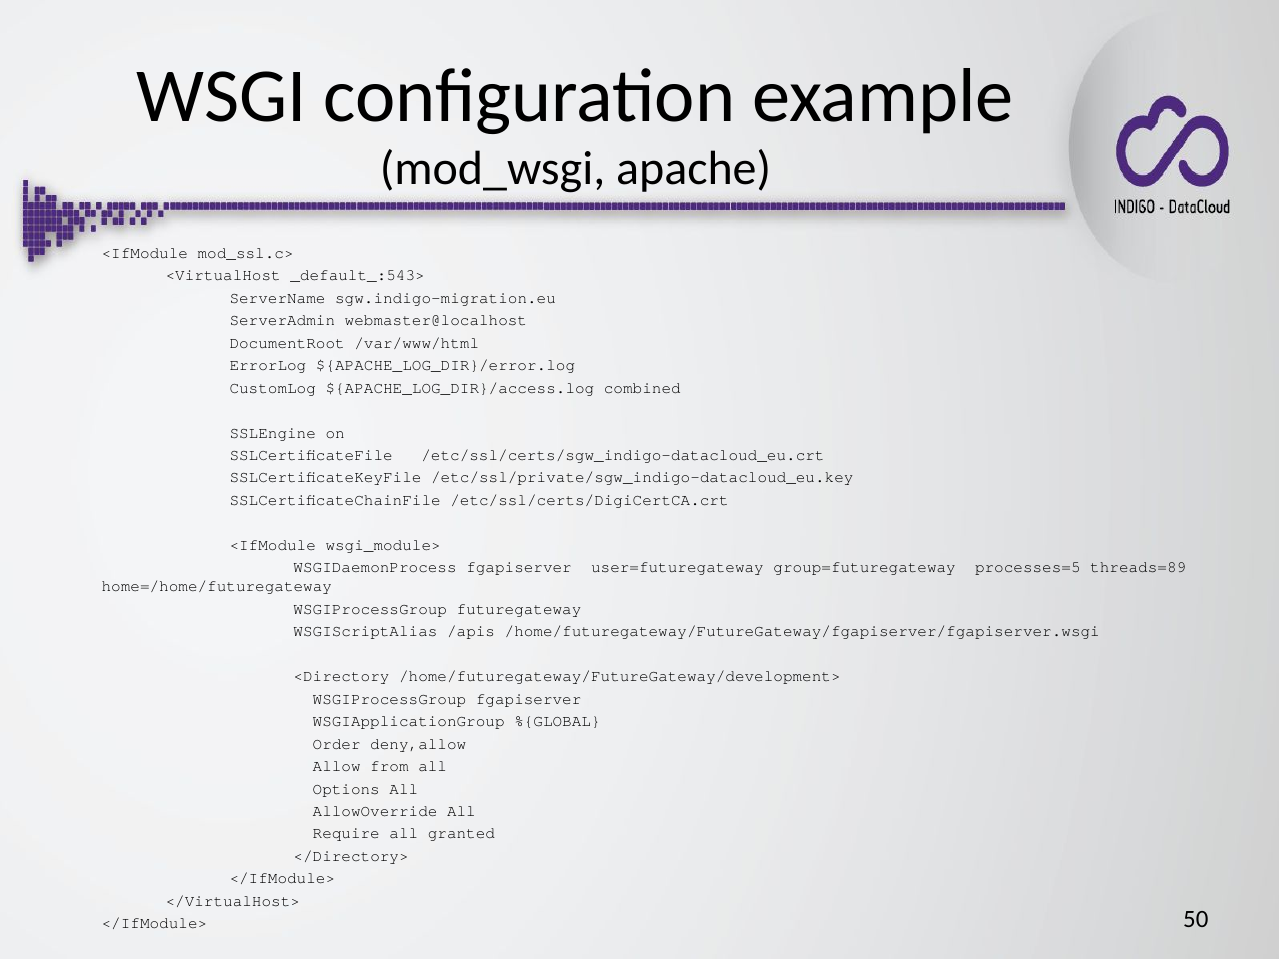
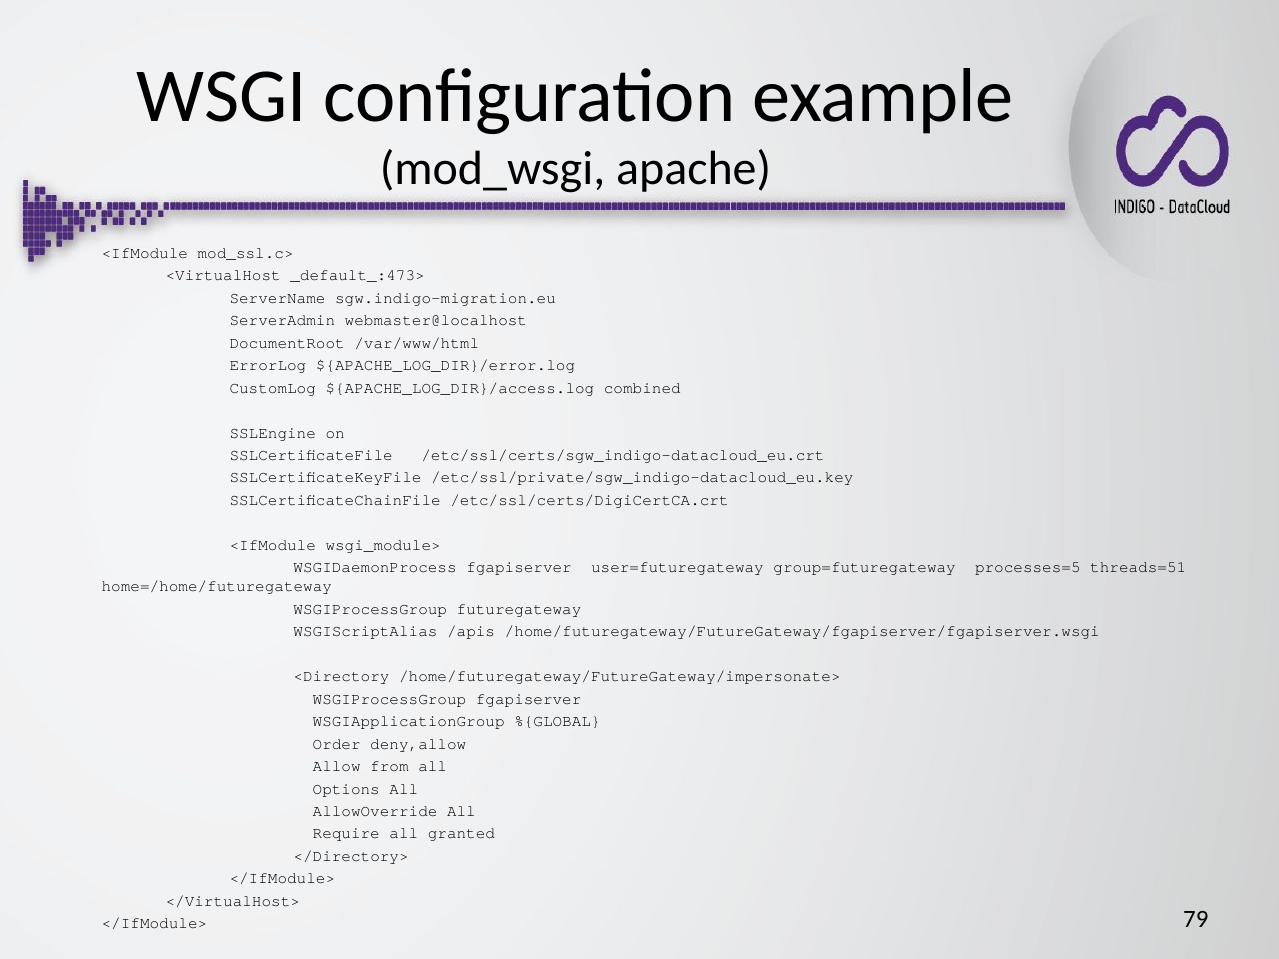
_default_:543>: _default_:543> -> _default_:473> (358, 276)
threads=89: threads=89 -> threads=51 (1138, 568)
/home/futuregateway/FutureGateway/development>: /home/futuregateway/FutureGateway/development> -> /home/futuregateway/FutureGateway/impersonate> (620, 677)
50: 50 -> 79 (1196, 919)
